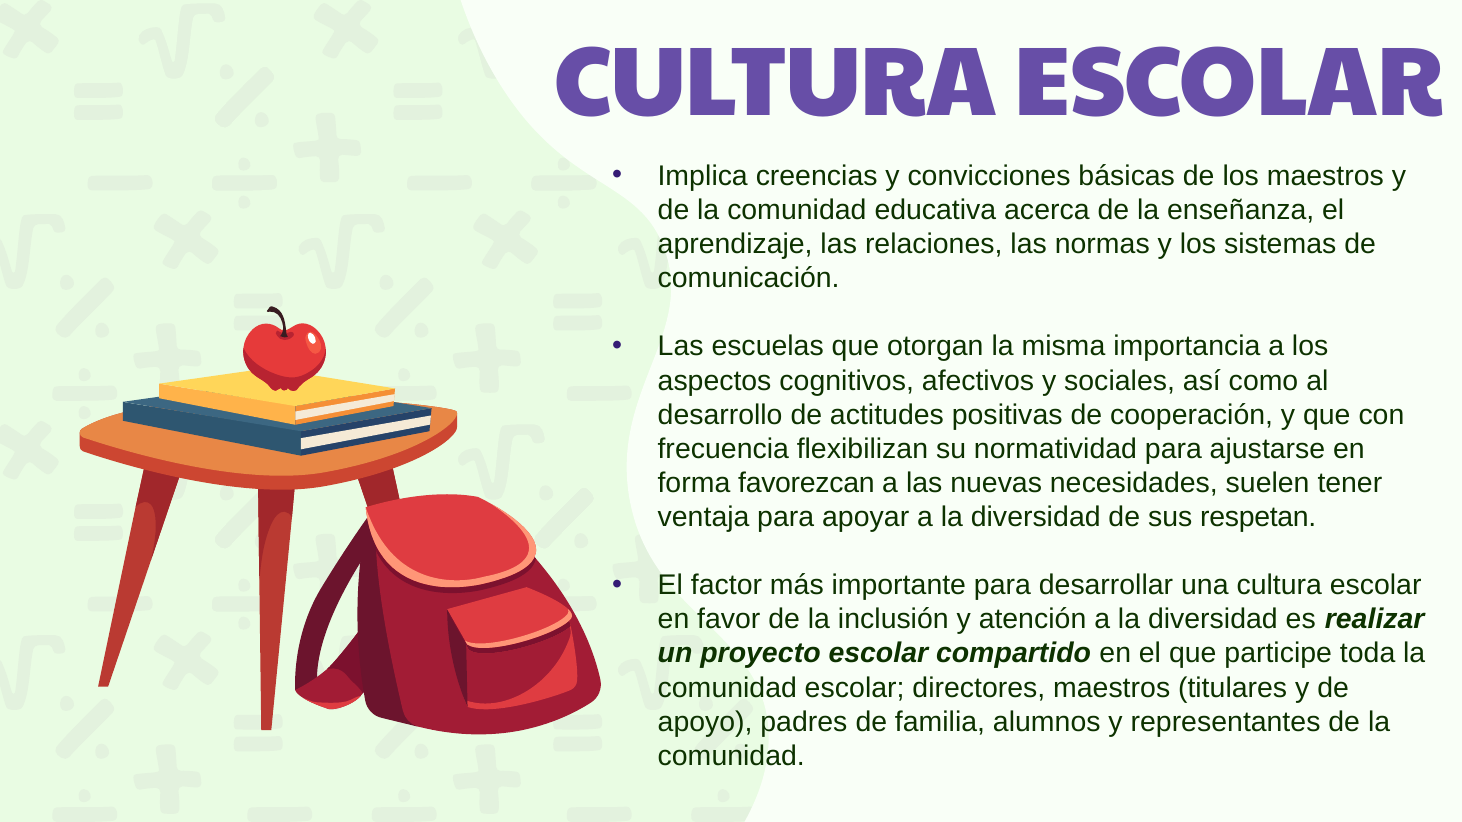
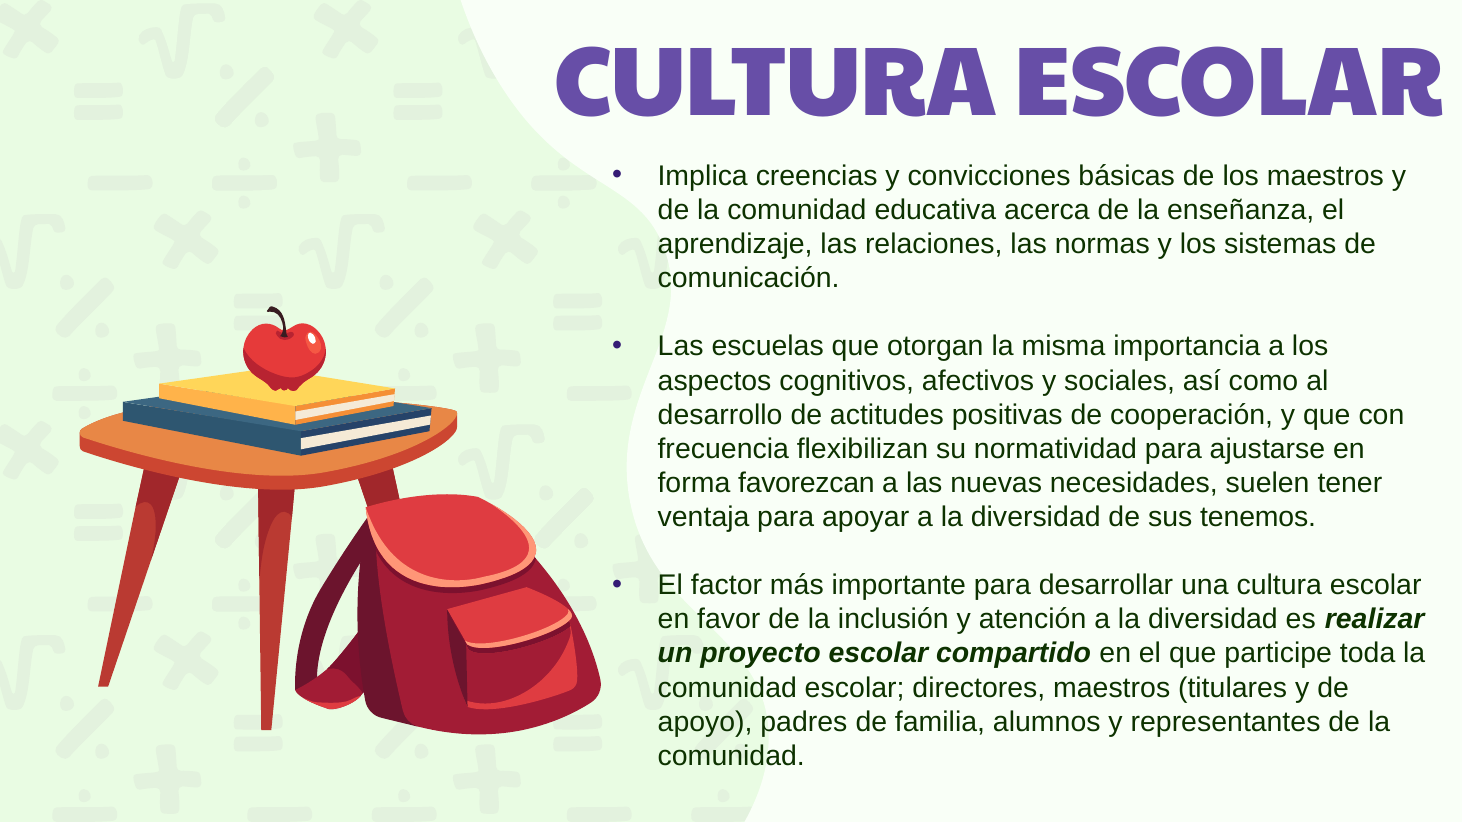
respetan: respetan -> tenemos (1258, 517)
